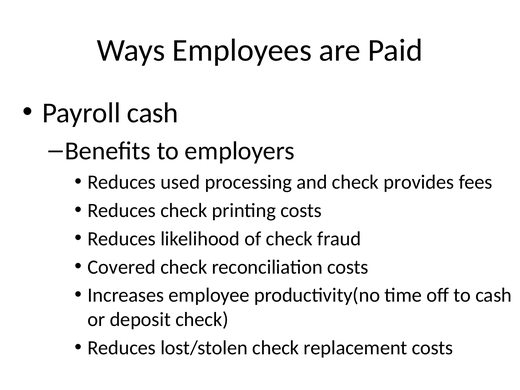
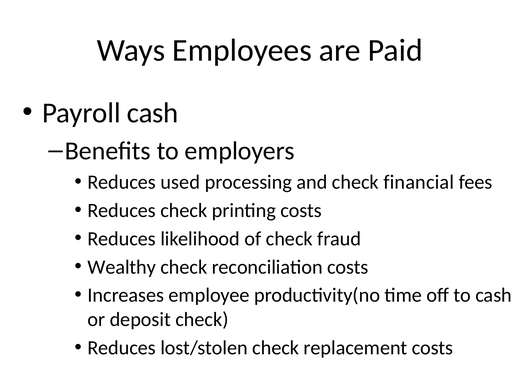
provides: provides -> financial (419, 182)
Covered: Covered -> Wealthy (122, 267)
